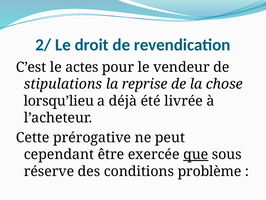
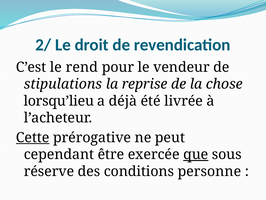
actes: actes -> rend (82, 67)
Cette underline: none -> present (33, 137)
problème: problème -> personne (209, 171)
